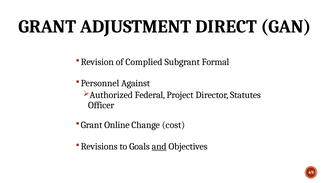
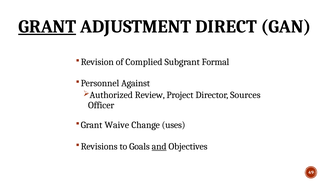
GRANT underline: none -> present (47, 27)
Federal: Federal -> Review (150, 95)
Statutes: Statutes -> Sources (245, 95)
Online: Online -> Waive (117, 125)
cost: cost -> uses (174, 125)
